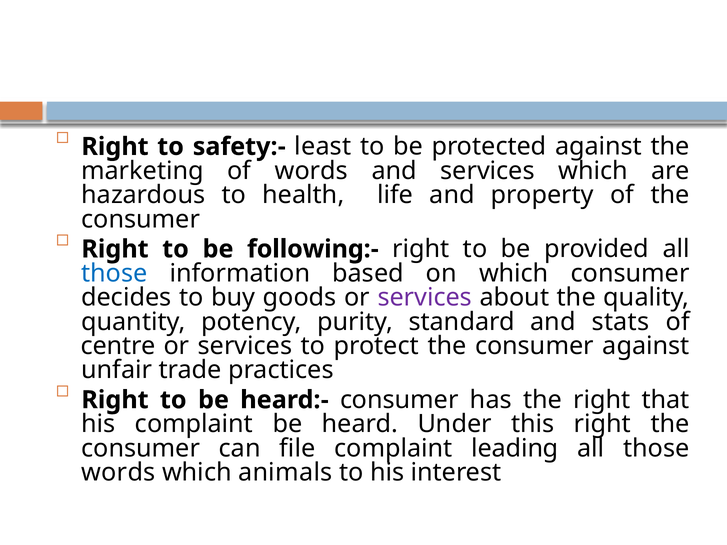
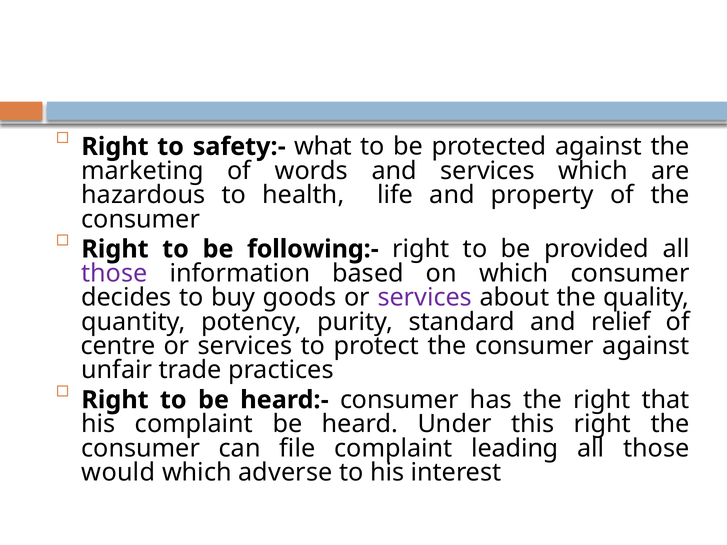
least: least -> what (323, 147)
those colour: blue -> purple (114, 273)
stats: stats -> relief (621, 322)
words: words -> would (118, 473)
animals: animals -> adverse (285, 473)
